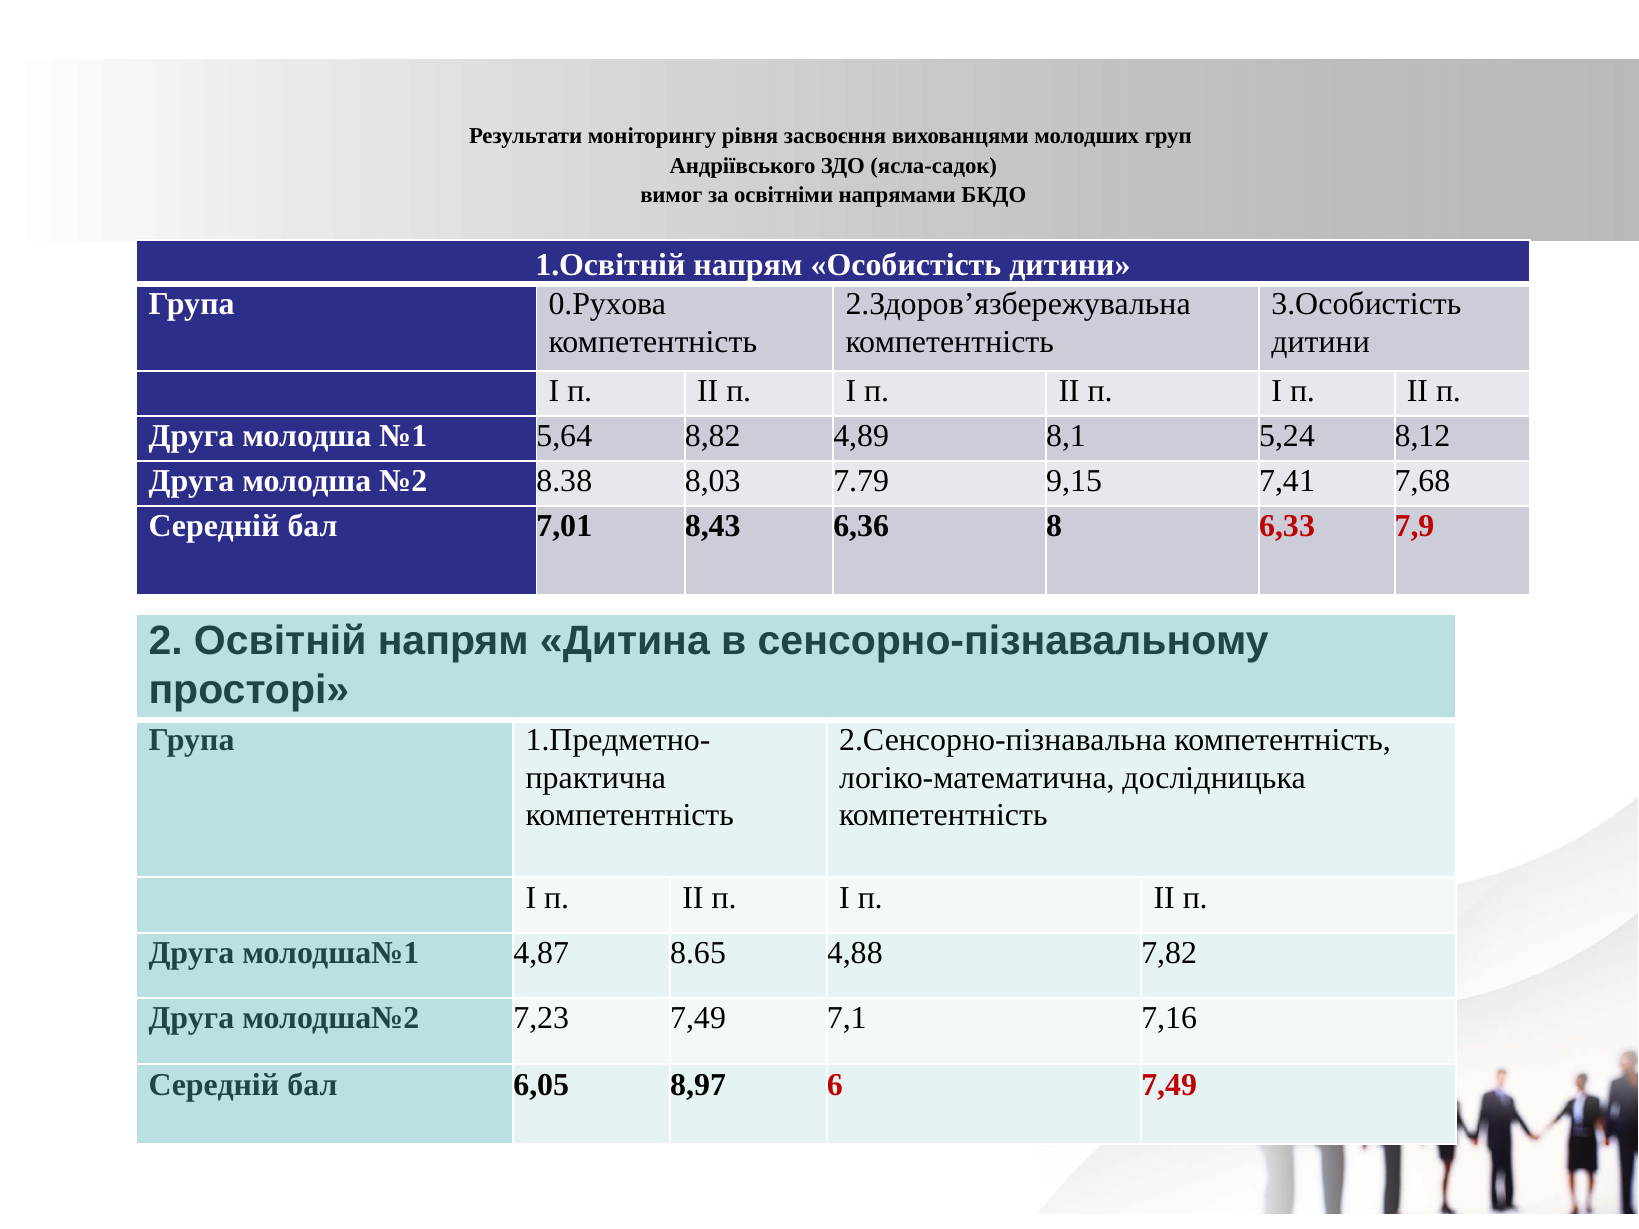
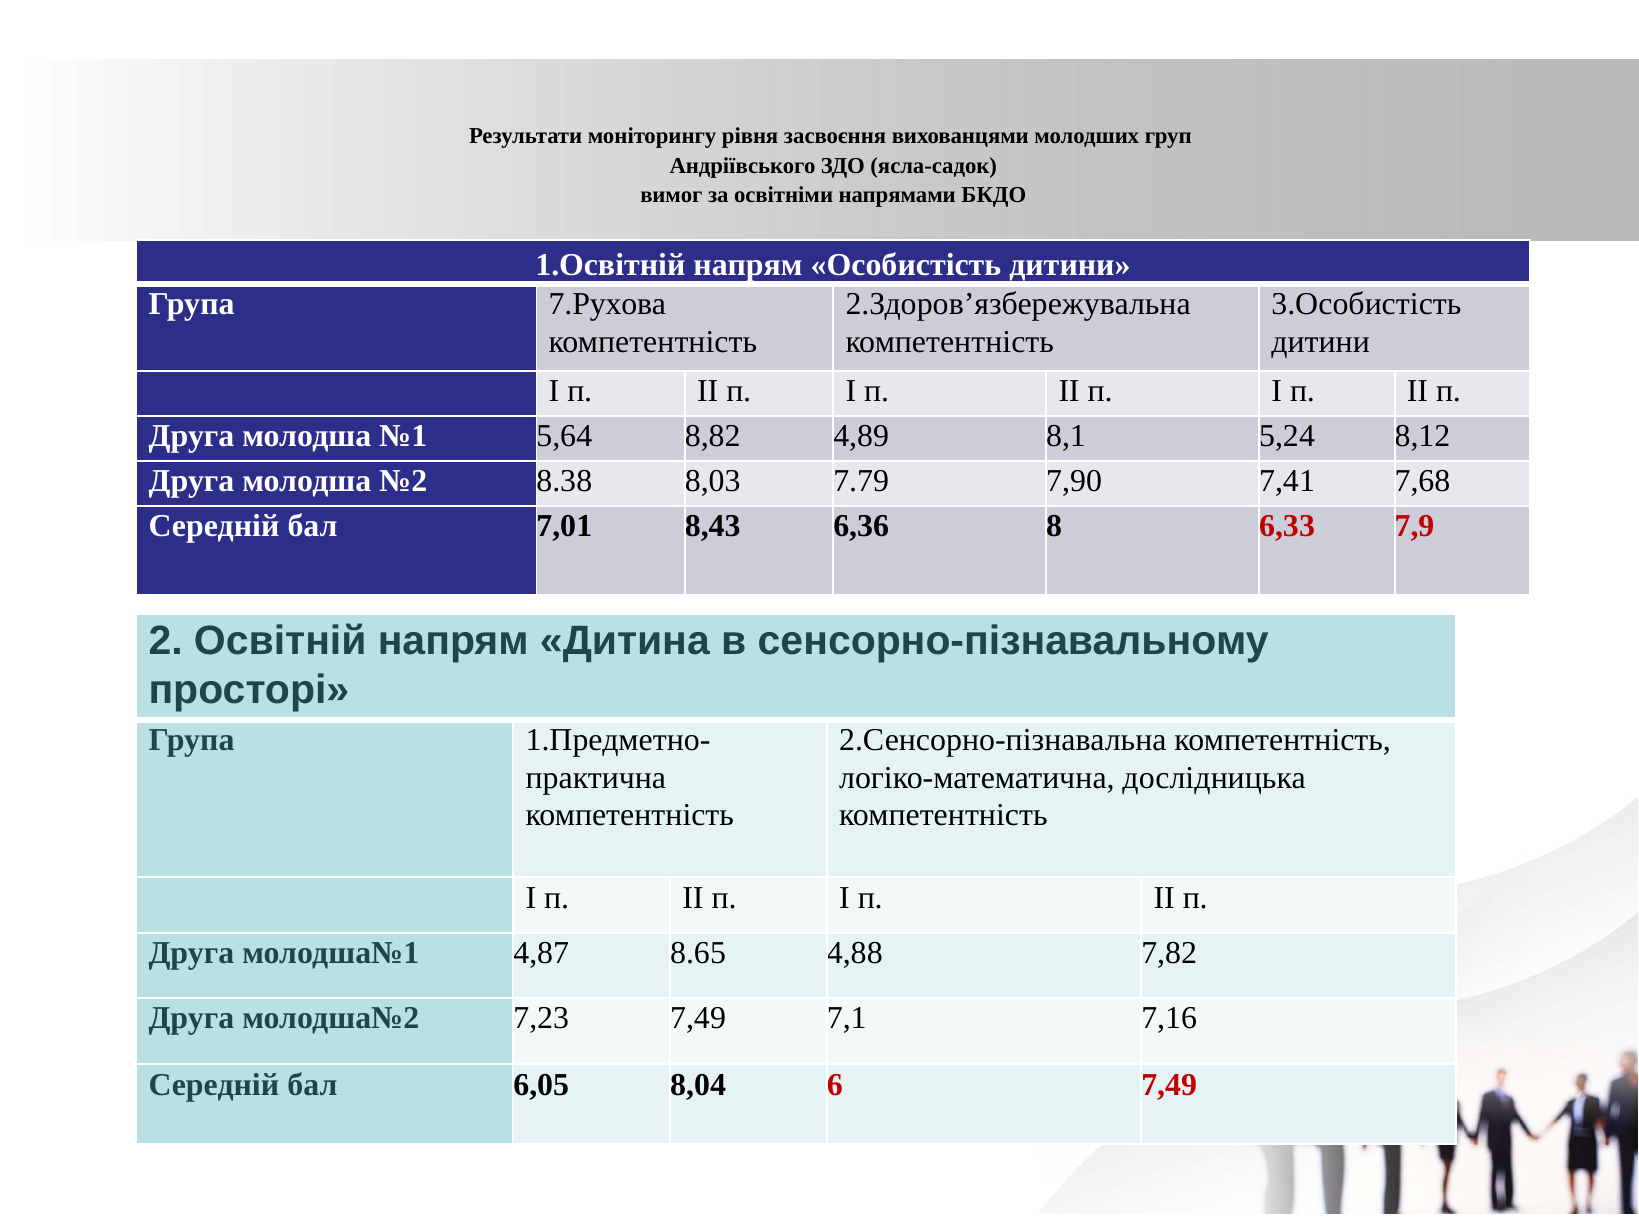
0.Рухова: 0.Рухова -> 7.Рухова (607, 305)
9,15: 9,15 -> 7,90 (1074, 481)
8,97: 8,97 -> 8,04 (698, 1085)
